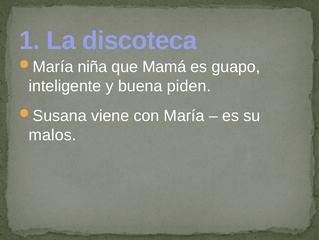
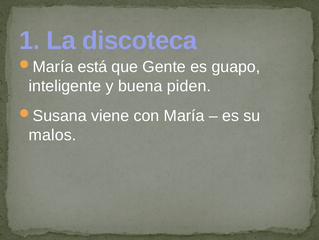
niña: niña -> está (92, 67)
Mamá: Mamá -> Gente (164, 67)
